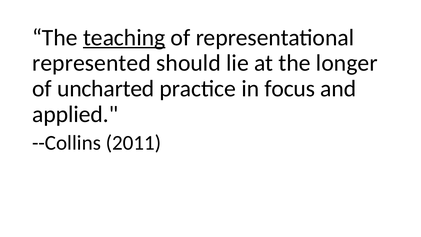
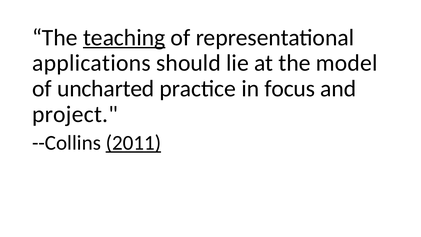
represented: represented -> applications (91, 63)
longer: longer -> model (347, 63)
applied: applied -> project (75, 114)
2011 underline: none -> present (133, 143)
